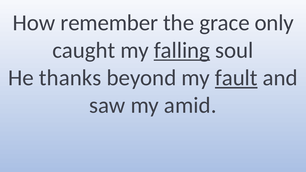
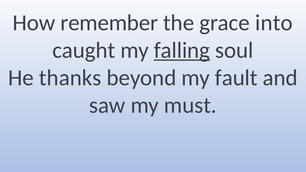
only: only -> into (274, 23)
fault underline: present -> none (236, 78)
amid: amid -> must (190, 105)
